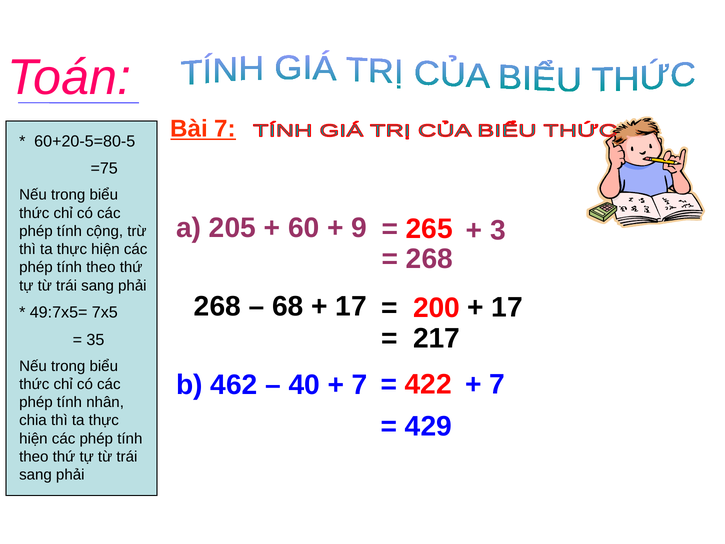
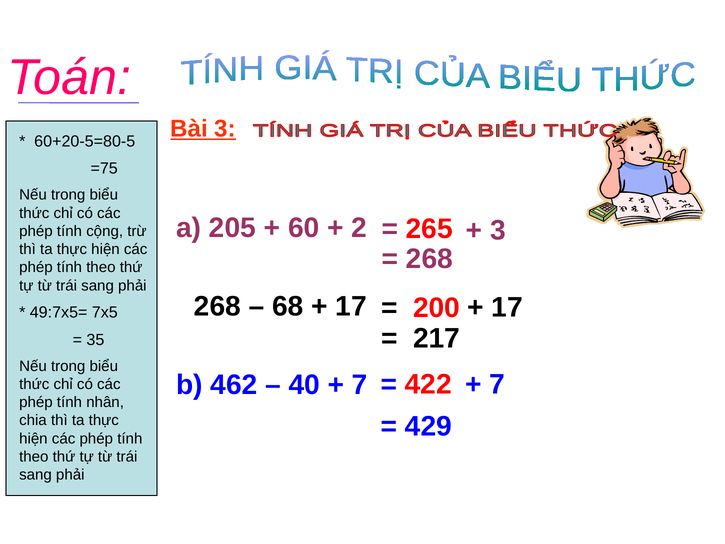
Bài 7: 7 -> 3 (225, 128)
9: 9 -> 2 (359, 228)
